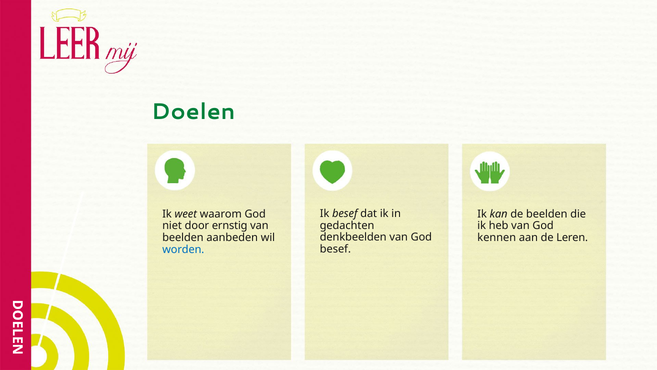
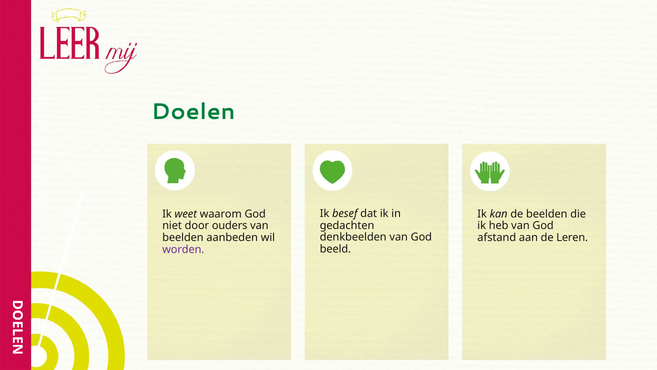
ernstig: ernstig -> ouders (230, 226)
kennen: kennen -> afstand (497, 237)
besef: besef -> beeld (335, 249)
worden colour: blue -> purple (183, 249)
